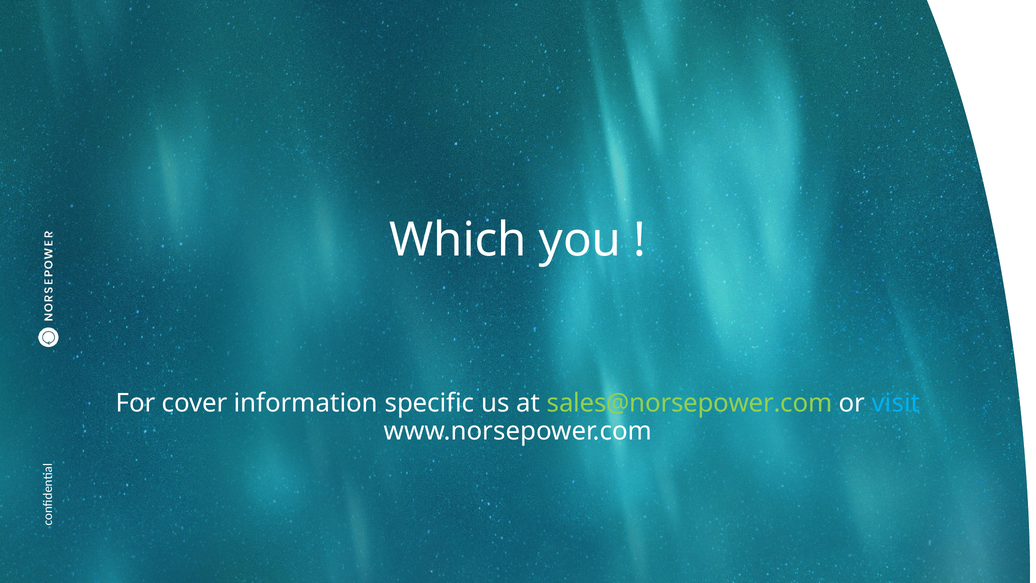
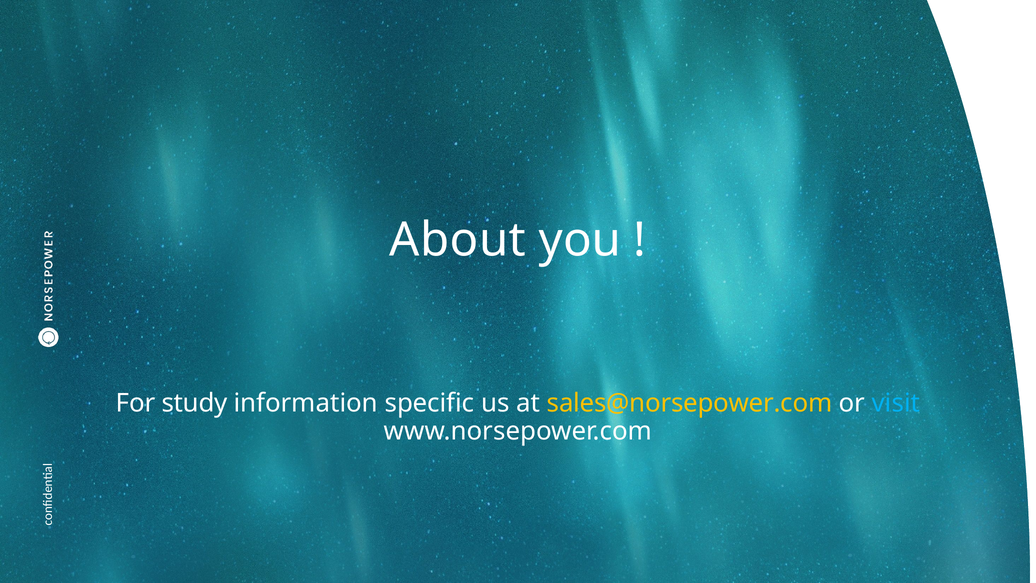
Which: Which -> About (458, 240)
cover: cover -> study (195, 403)
sales@norsepower.com colour: light green -> yellow (690, 403)
